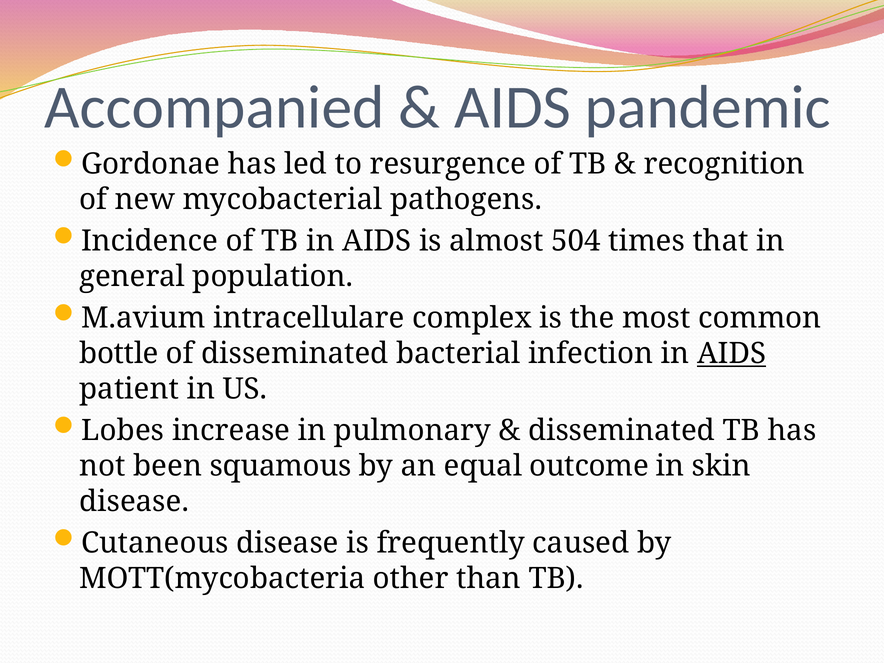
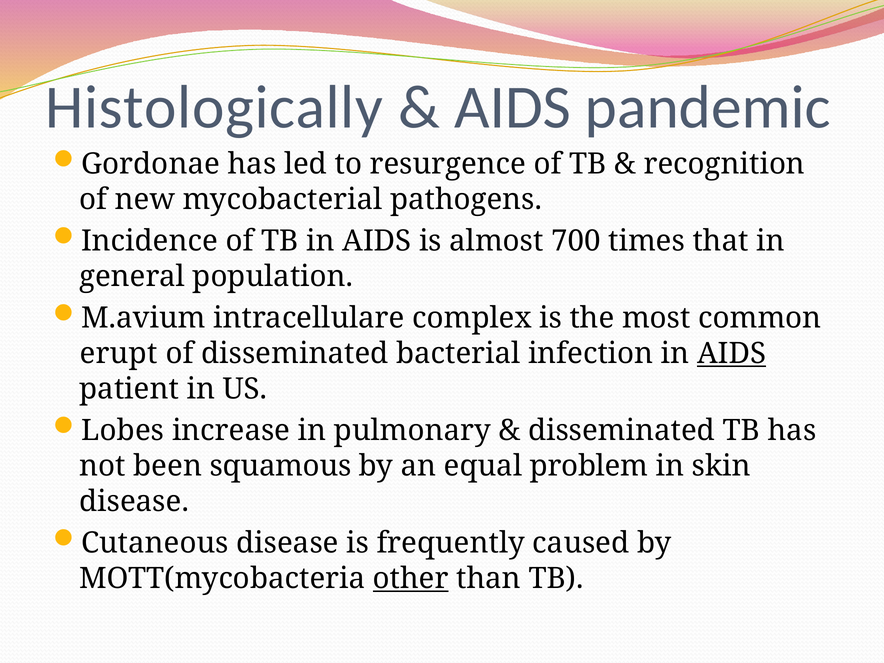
Accompanied: Accompanied -> Histologically (214, 107)
504: 504 -> 700 (576, 241)
bottle: bottle -> erupt (119, 354)
outcome: outcome -> problem (589, 466)
other underline: none -> present (411, 579)
